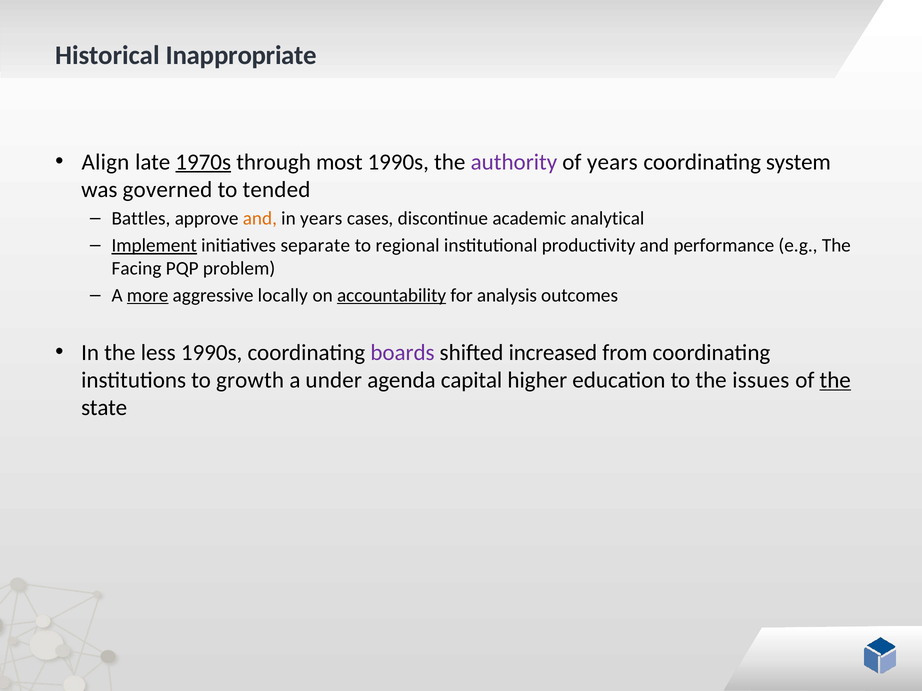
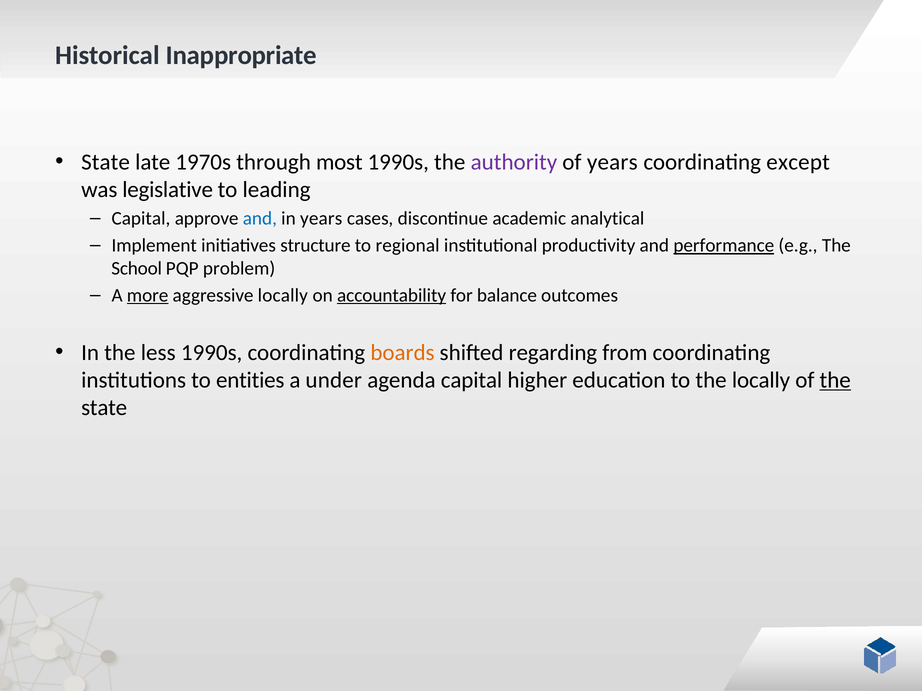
Align: Align -> State (106, 162)
1970s underline: present -> none (203, 162)
system: system -> except (798, 162)
governed: governed -> legislative (168, 190)
tended: tended -> leading (277, 190)
Battles: Battles -> Capital (141, 219)
and colour: orange -> blue (260, 219)
Implement underline: present -> none (154, 246)
separate: separate -> structure (315, 246)
performance underline: none -> present (724, 246)
Facing: Facing -> School (137, 269)
analysis: analysis -> balance (507, 296)
boards colour: purple -> orange (402, 353)
increased: increased -> regarding (553, 353)
growth: growth -> entities (250, 380)
the issues: issues -> locally (761, 380)
